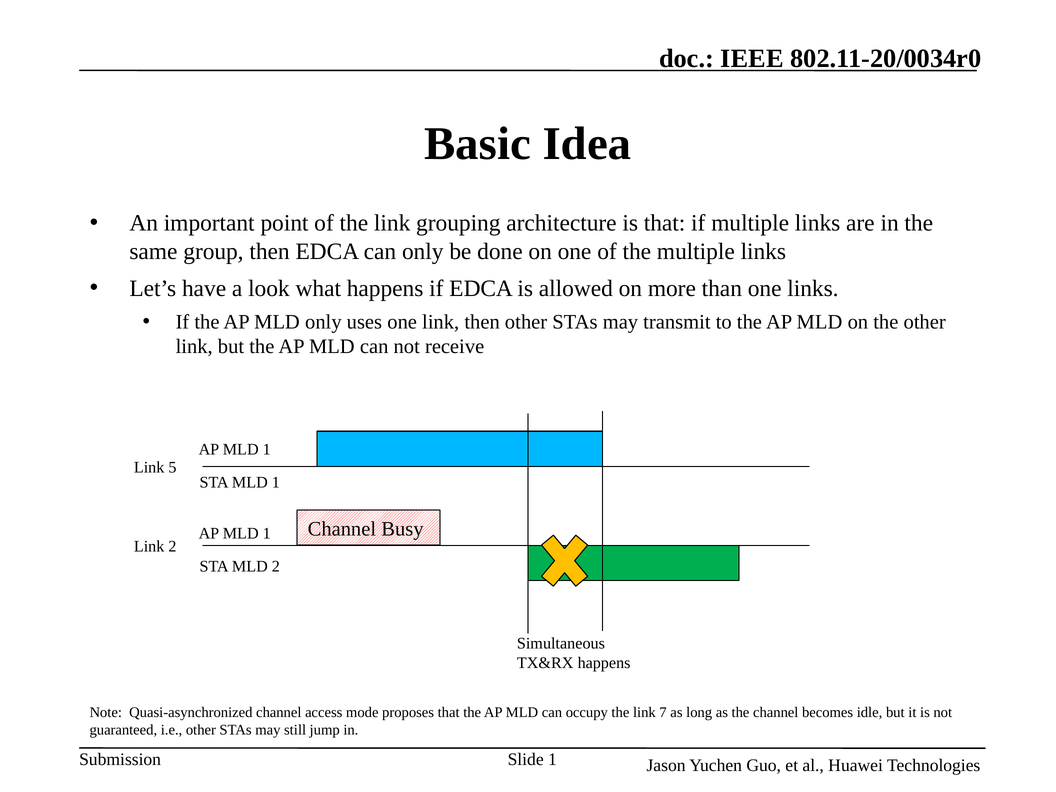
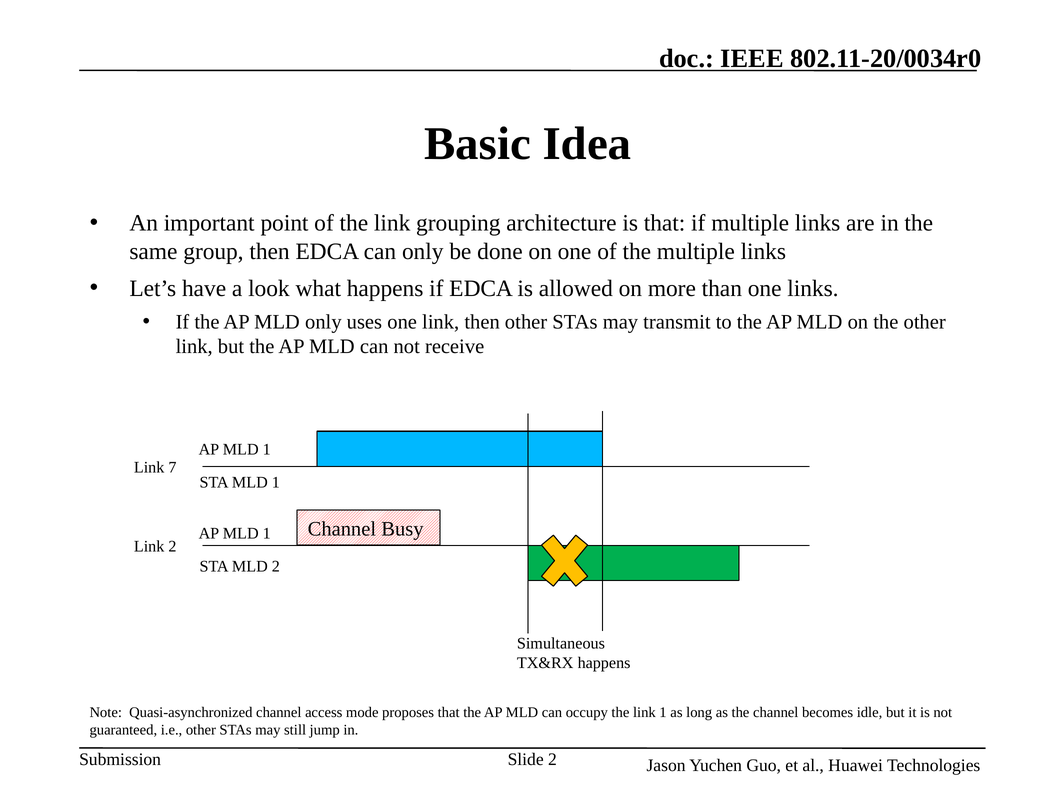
5: 5 -> 7 (172, 467)
link 7: 7 -> 1 (663, 712)
Slide 1: 1 -> 2 (553, 760)
